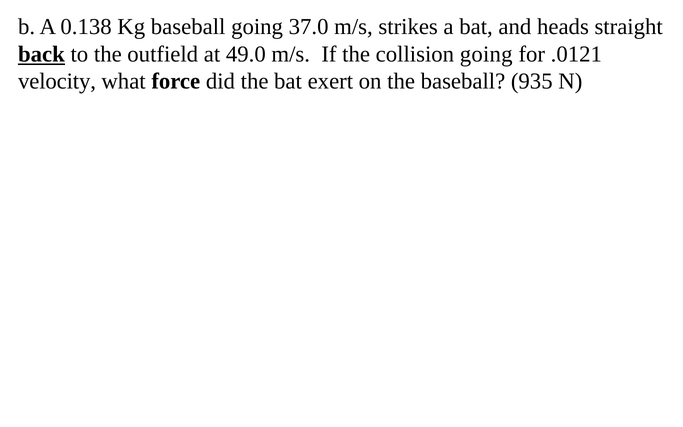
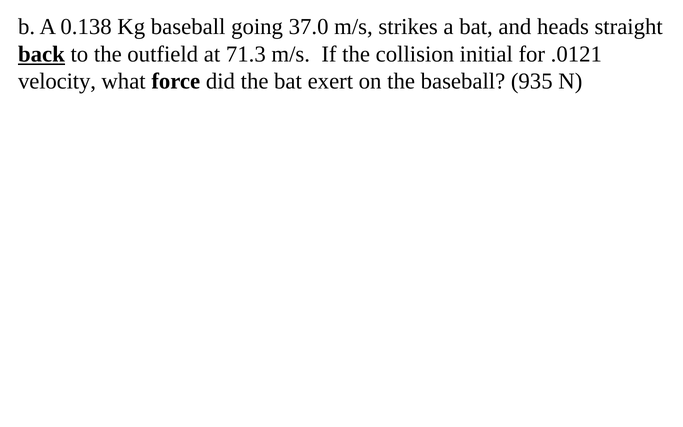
49.0: 49.0 -> 71.3 (246, 54)
collision going: going -> initial (486, 54)
